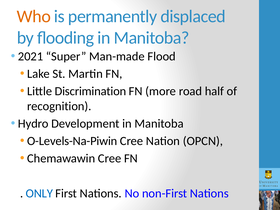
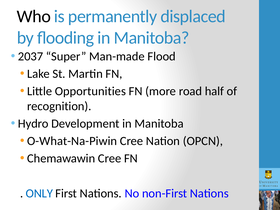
Who colour: orange -> black (34, 16)
2021: 2021 -> 2037 (31, 56)
Discrimination: Discrimination -> Opportunities (90, 91)
O-Levels-Na-Piwin: O-Levels-Na-Piwin -> O-What-Na-Piwin (72, 141)
